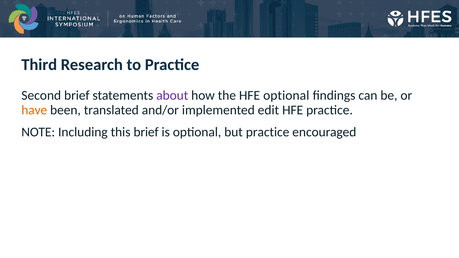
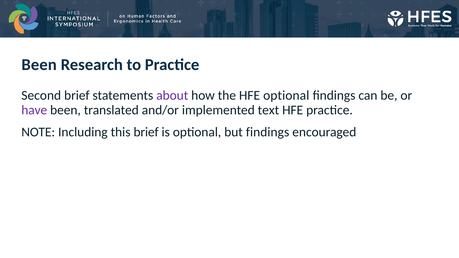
Third: Third -> Been (39, 65)
have colour: orange -> purple (34, 110)
edit: edit -> text (268, 110)
but practice: practice -> findings (268, 132)
